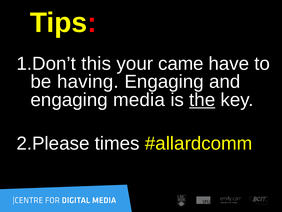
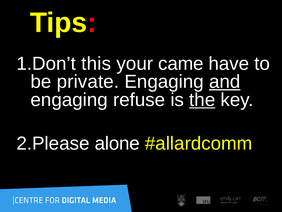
having: having -> private (88, 82)
and underline: none -> present (225, 82)
media: media -> refuse (139, 100)
times: times -> alone (117, 143)
